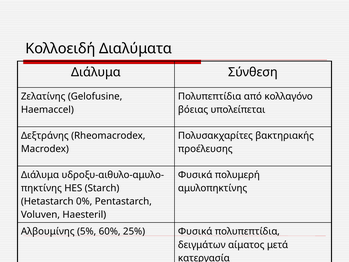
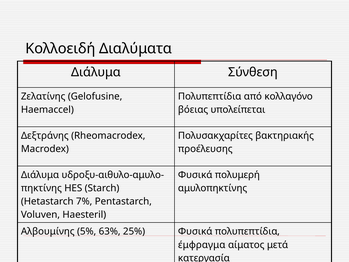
0%: 0% -> 7% (84, 201)
60%: 60% -> 63% (110, 231)
δειγμάτων: δειγμάτων -> έμφραγμα (202, 245)
